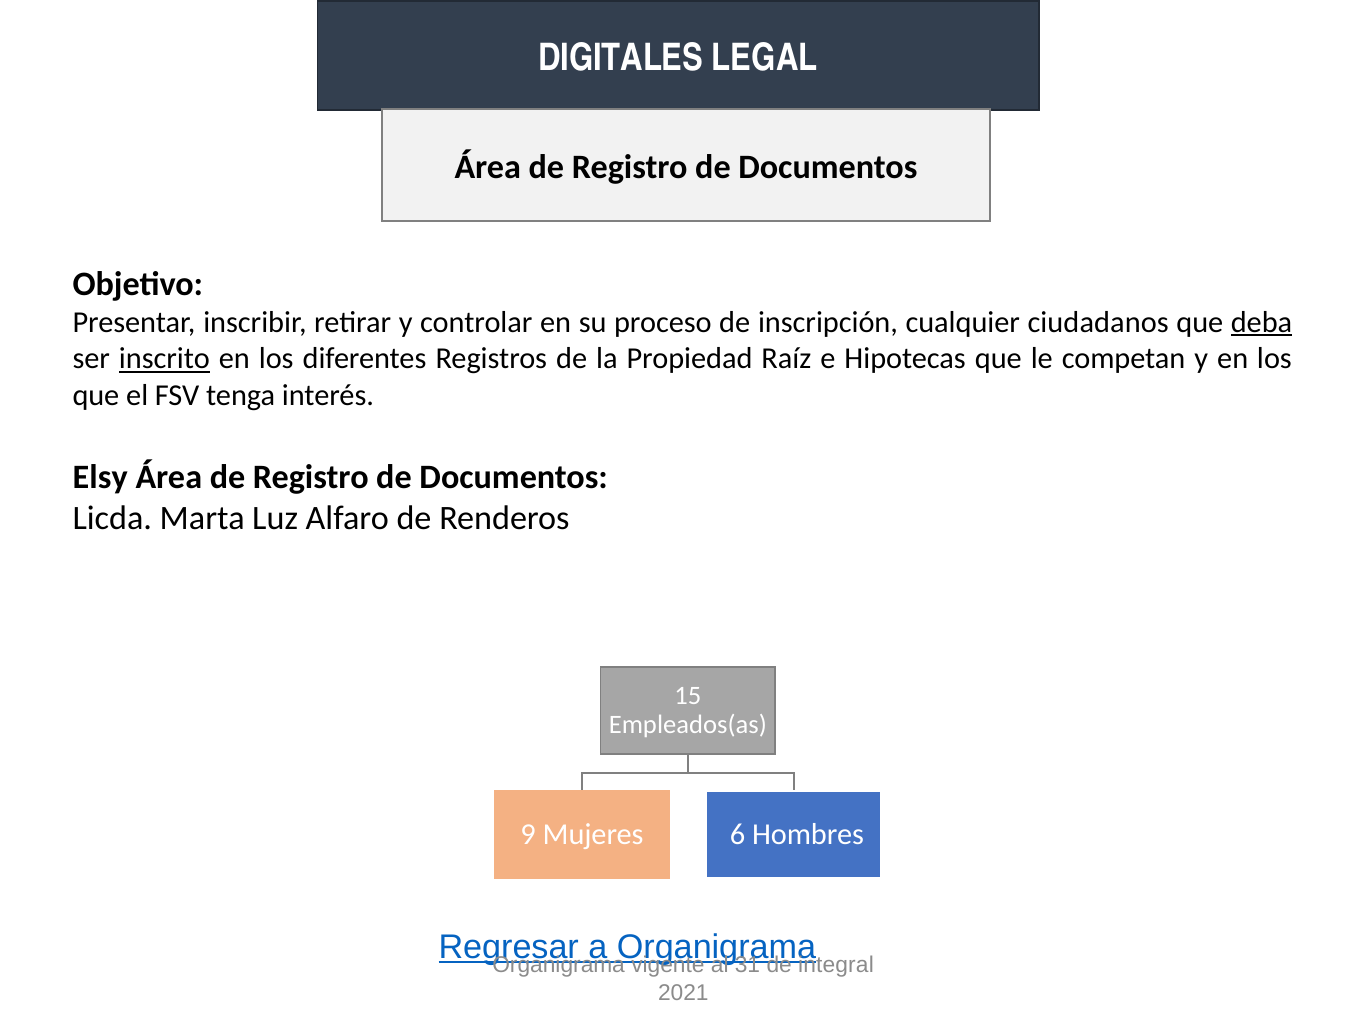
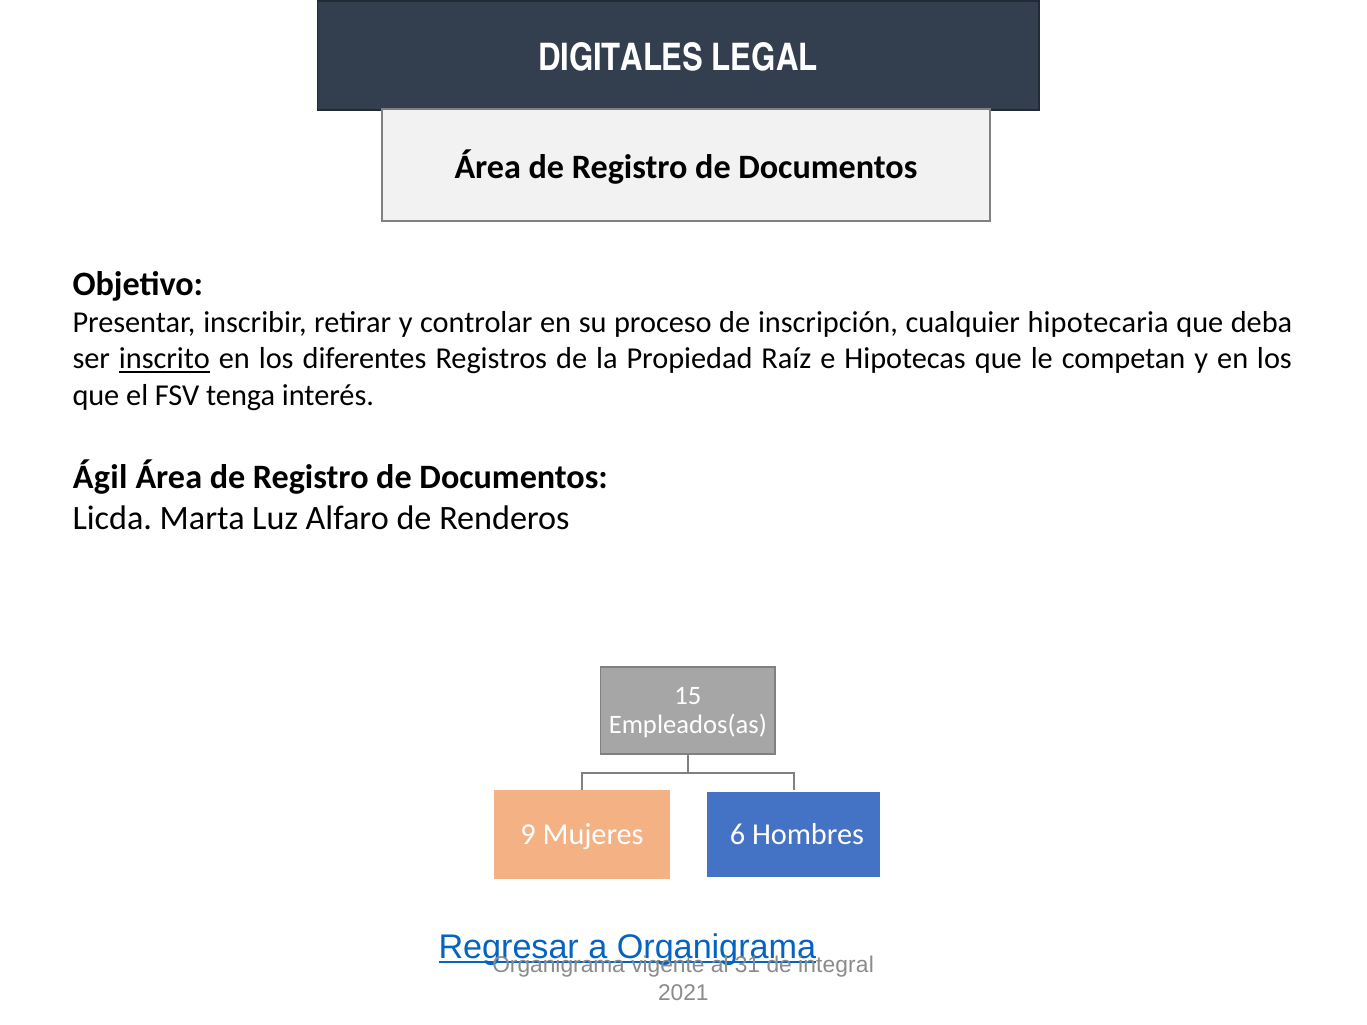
ciudadanos: ciudadanos -> hipotecaria (1098, 322)
deba underline: present -> none (1262, 322)
Elsy: Elsy -> Ágil (100, 478)
